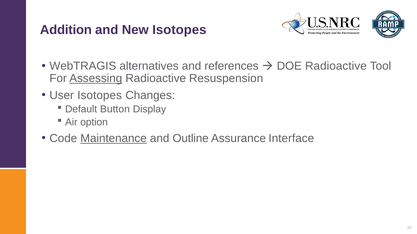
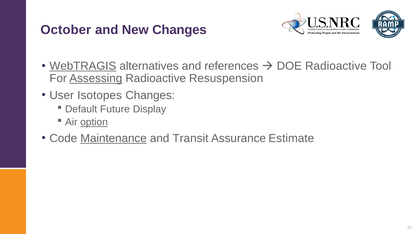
Addition: Addition -> October (66, 30)
New Isotopes: Isotopes -> Changes (179, 30)
WebTRAGIS underline: none -> present (83, 66)
Button: Button -> Future (115, 109)
option underline: none -> present (94, 123)
Outline: Outline -> Transit (191, 139)
Interface: Interface -> Estimate (291, 139)
